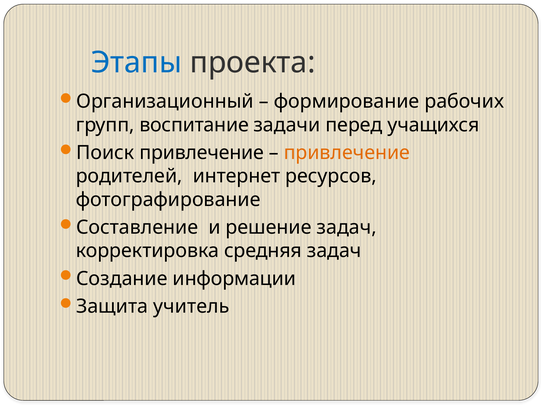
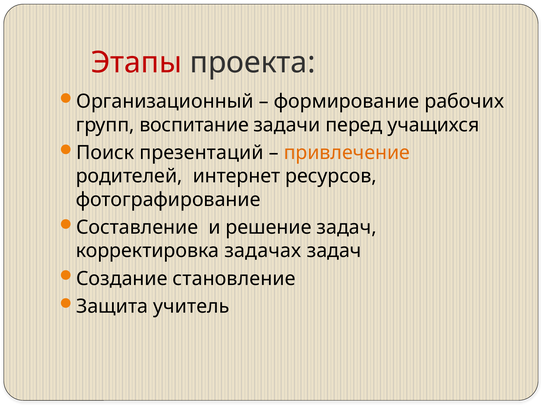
Этапы colour: blue -> red (136, 63)
Поиск привлечение: привлечение -> презентаций (201, 153)
средняя: средняя -> задачах (263, 251)
информации: информации -> становление (234, 279)
